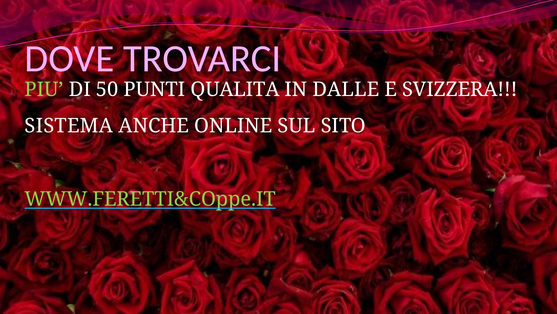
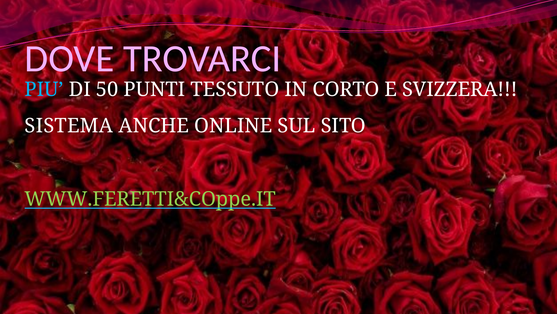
PIU colour: light green -> light blue (44, 89)
QUALITA: QUALITA -> TESSUTO (235, 89)
DALLE: DALLE -> CORTO (346, 89)
